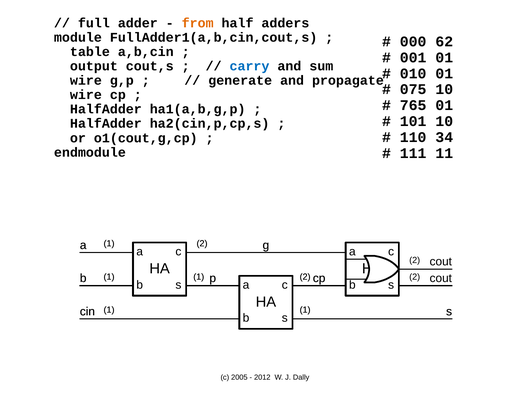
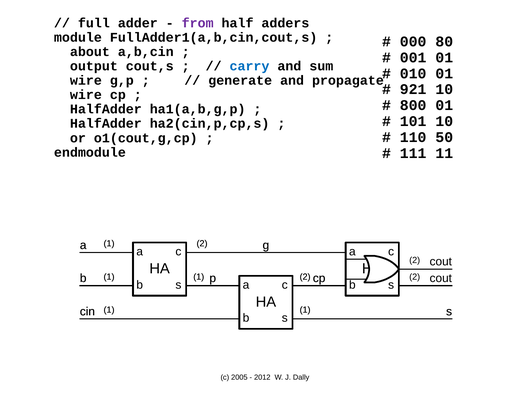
from colour: orange -> purple (198, 23)
62: 62 -> 80 (444, 42)
table: table -> about (90, 52)
075: 075 -> 921 (413, 89)
765: 765 -> 800 (413, 105)
34: 34 -> 50 (444, 137)
